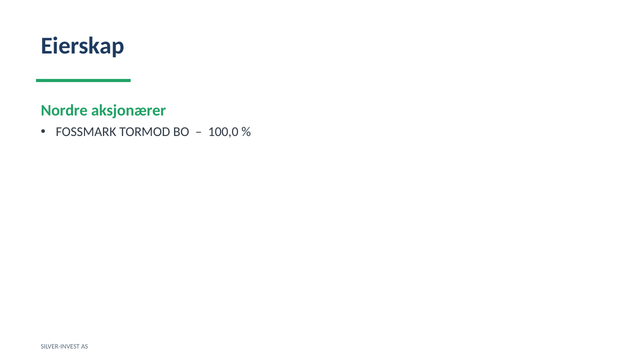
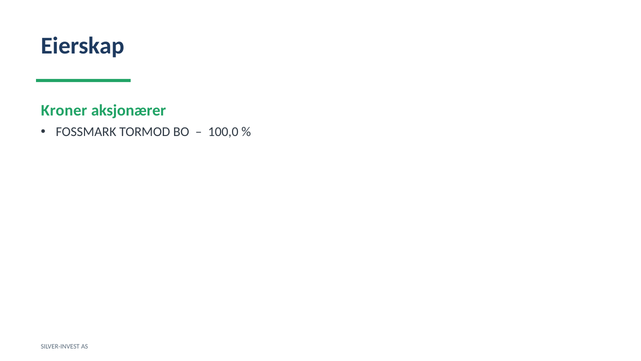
Nordre: Nordre -> Kroner (64, 110)
